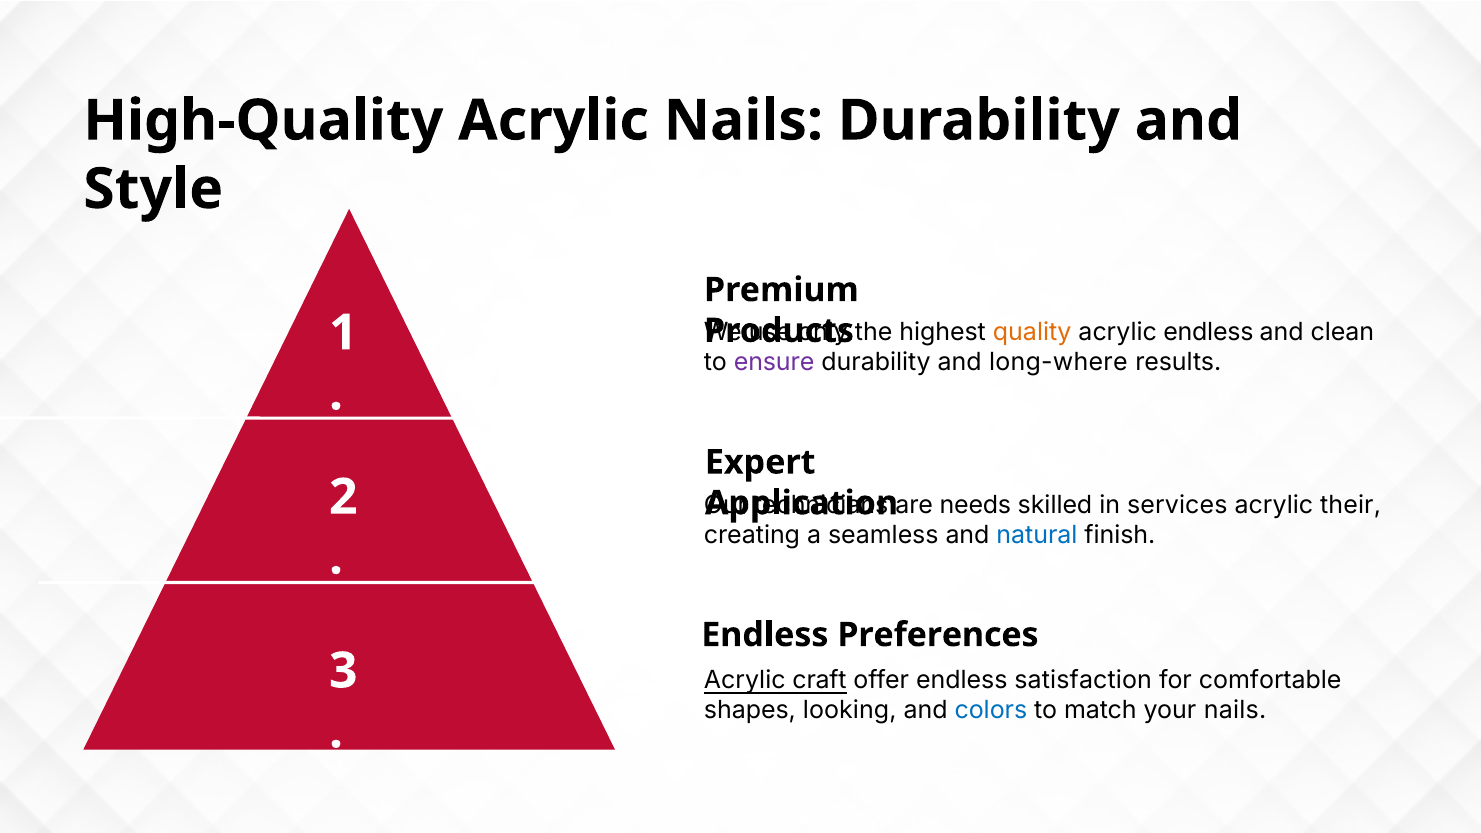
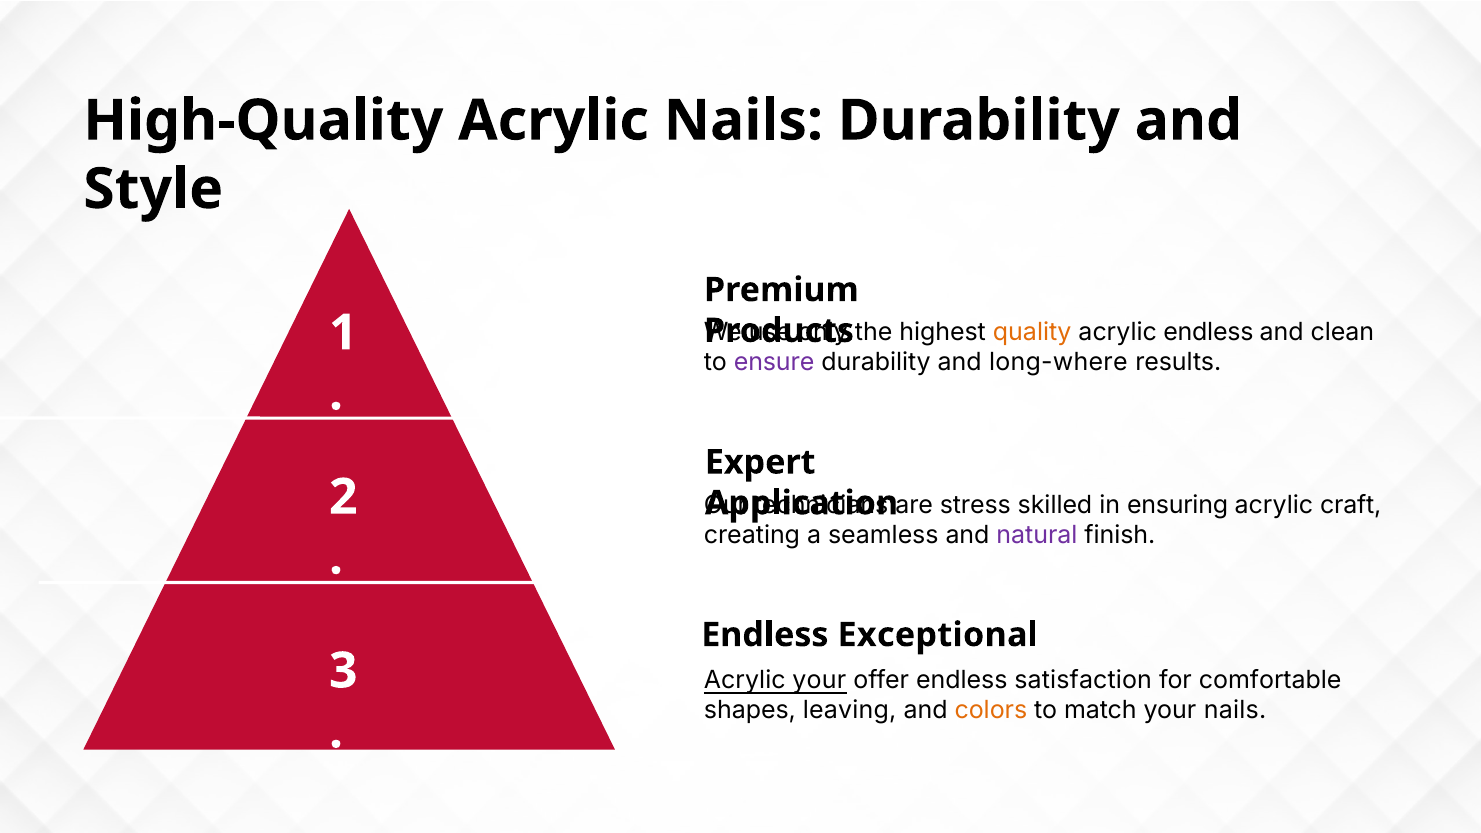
needs: needs -> stress (975, 505)
services: services -> ensuring (1178, 505)
their: their -> craft (1351, 505)
natural colour: blue -> purple (1037, 535)
Preferences: Preferences -> Exceptional (938, 635)
Acrylic craft: craft -> your (819, 680)
looking: looking -> leaving (850, 710)
colors colour: blue -> orange (991, 710)
